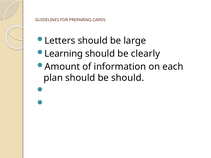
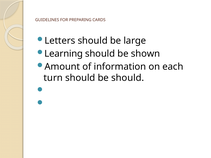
clearly: clearly -> shown (146, 54)
plan: plan -> turn (53, 78)
